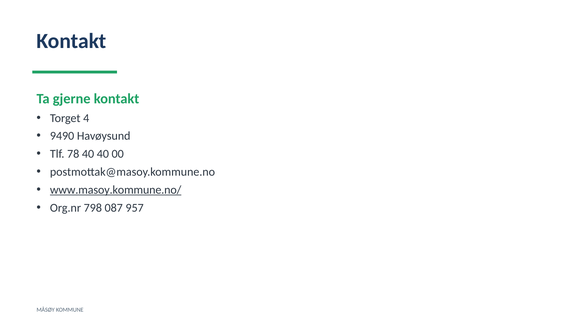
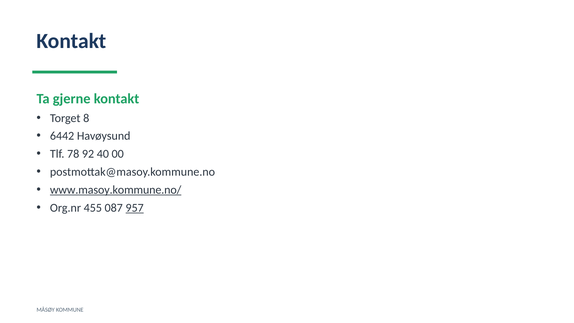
4: 4 -> 8 (86, 118)
9490: 9490 -> 6442 (62, 136)
78 40: 40 -> 92 (88, 154)
798: 798 -> 455 (93, 208)
957 underline: none -> present (135, 208)
